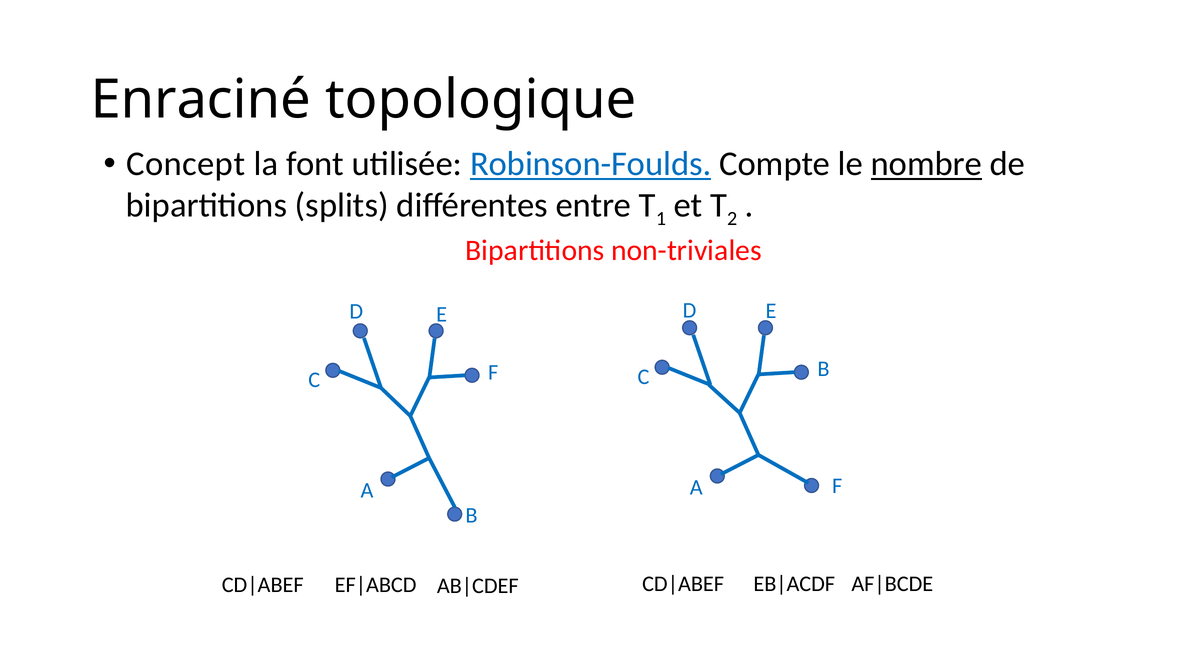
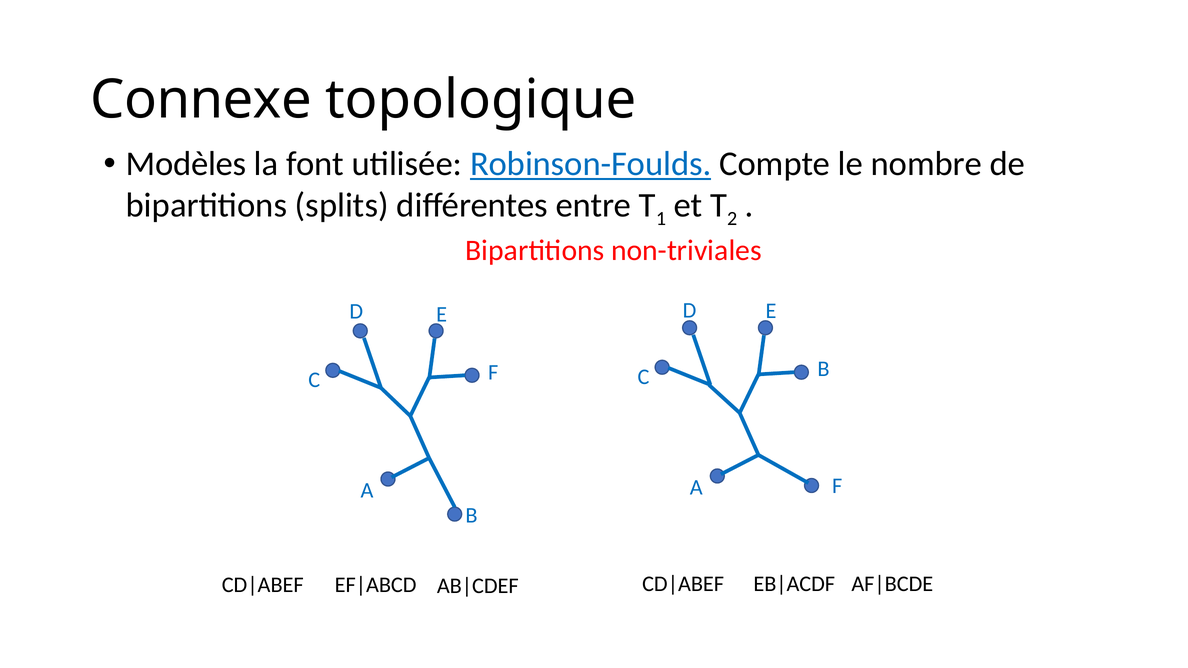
Enraciné: Enraciné -> Connexe (201, 100)
Concept: Concept -> Modèles (186, 164)
nombre underline: present -> none (926, 164)
